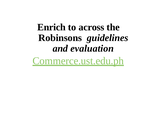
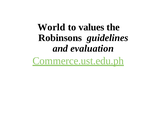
Enrich: Enrich -> World (51, 27)
across: across -> values (91, 27)
